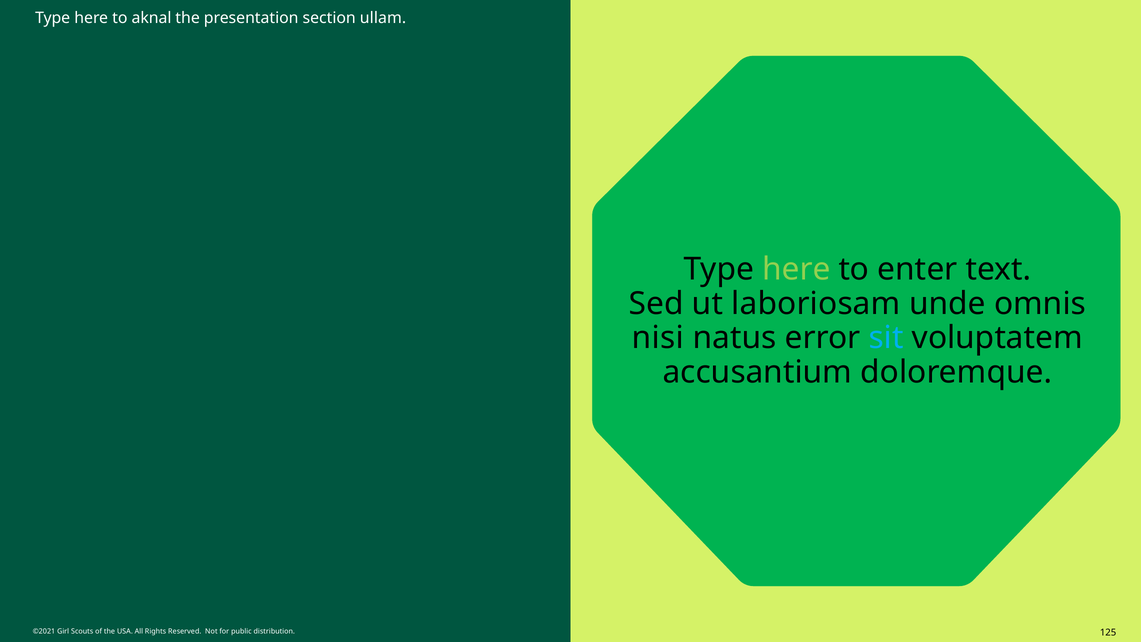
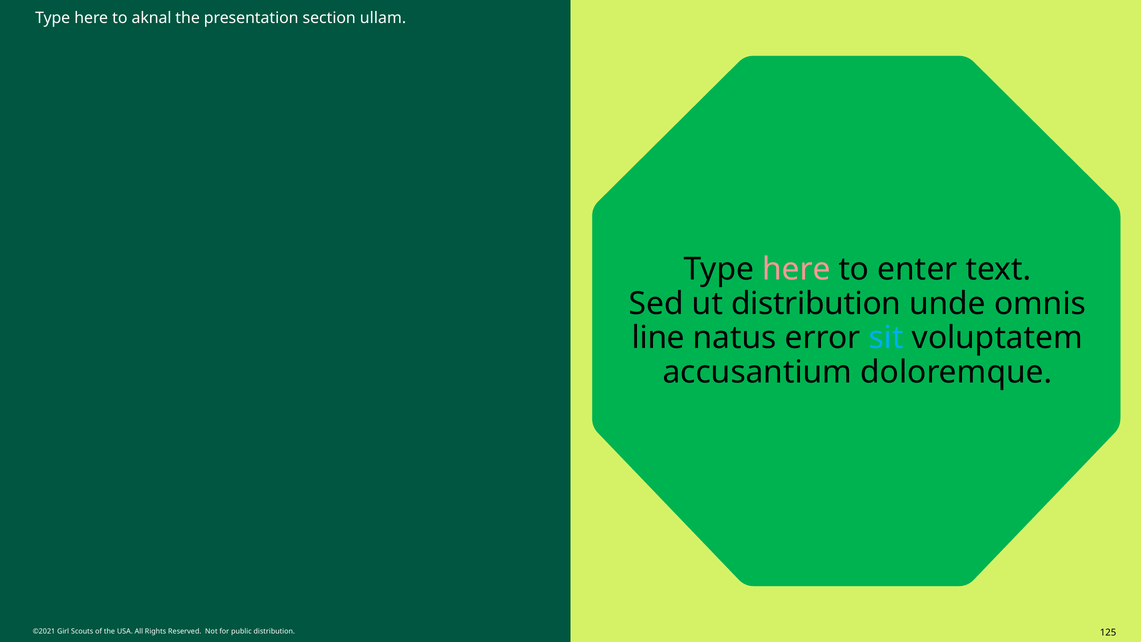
here colour: light green -> pink (796, 269)
ut laboriosam: laboriosam -> distribution (816, 304)
nisi: nisi -> line (658, 338)
